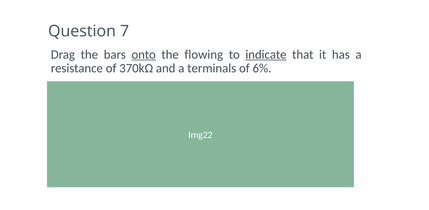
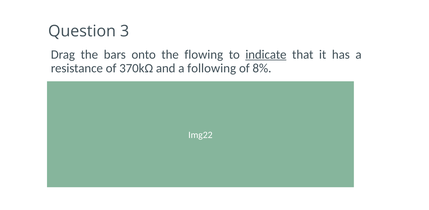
7: 7 -> 3 (125, 31)
onto underline: present -> none (144, 54)
terminals: terminals -> following (212, 68)
6%: 6% -> 8% (262, 68)
